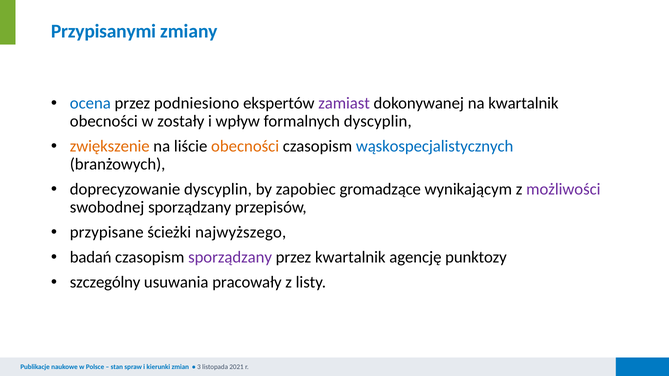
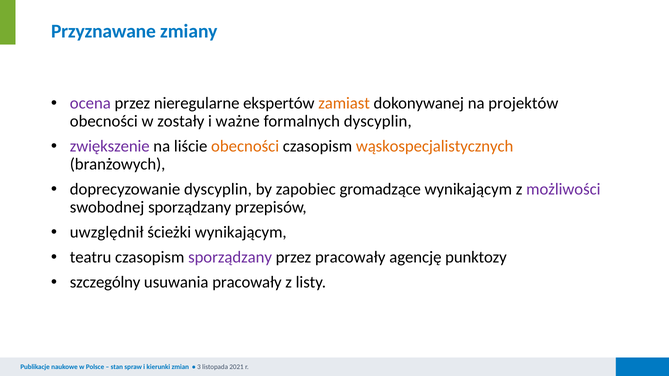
Przypisanymi: Przypisanymi -> Przyznawane (103, 31)
ocena colour: blue -> purple (90, 103)
podniesiono: podniesiono -> nieregularne (197, 103)
zamiast colour: purple -> orange (344, 103)
na kwartalnik: kwartalnik -> projektów (523, 103)
wpływ: wpływ -> ważne (238, 121)
zwiększenie colour: orange -> purple (110, 146)
wąskospecjalistycznych colour: blue -> orange (435, 146)
przypisane: przypisane -> uwzględnił (107, 233)
ścieżki najwyższego: najwyższego -> wynikającym (241, 233)
badań: badań -> teatru (91, 258)
przez kwartalnik: kwartalnik -> pracowały (350, 258)
